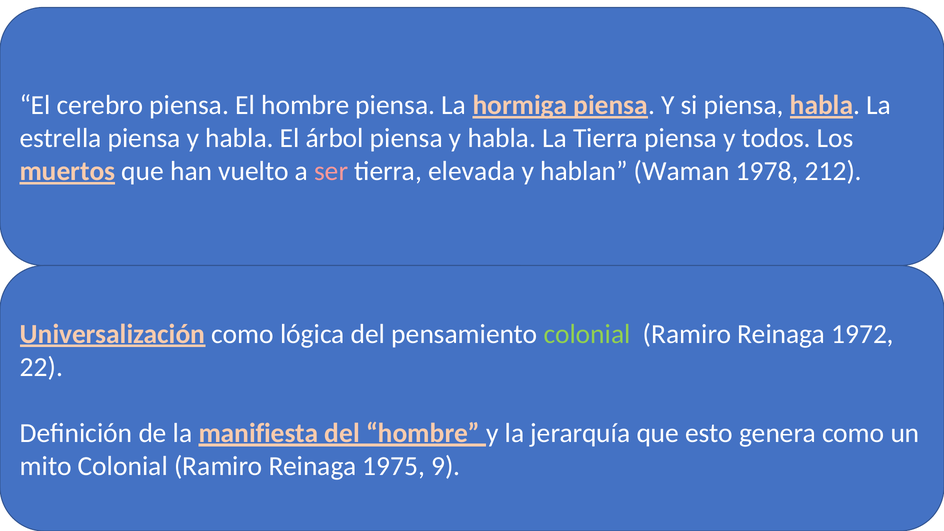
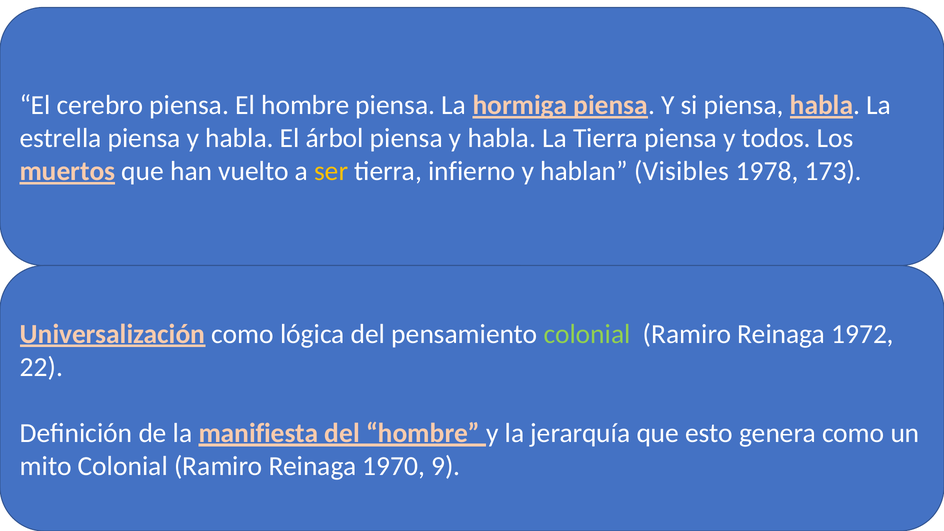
ser colour: pink -> yellow (331, 171)
elevada: elevada -> infierno (472, 171)
Waman: Waman -> Visibles (682, 171)
212: 212 -> 173 (833, 171)
1975: 1975 -> 1970 (394, 466)
